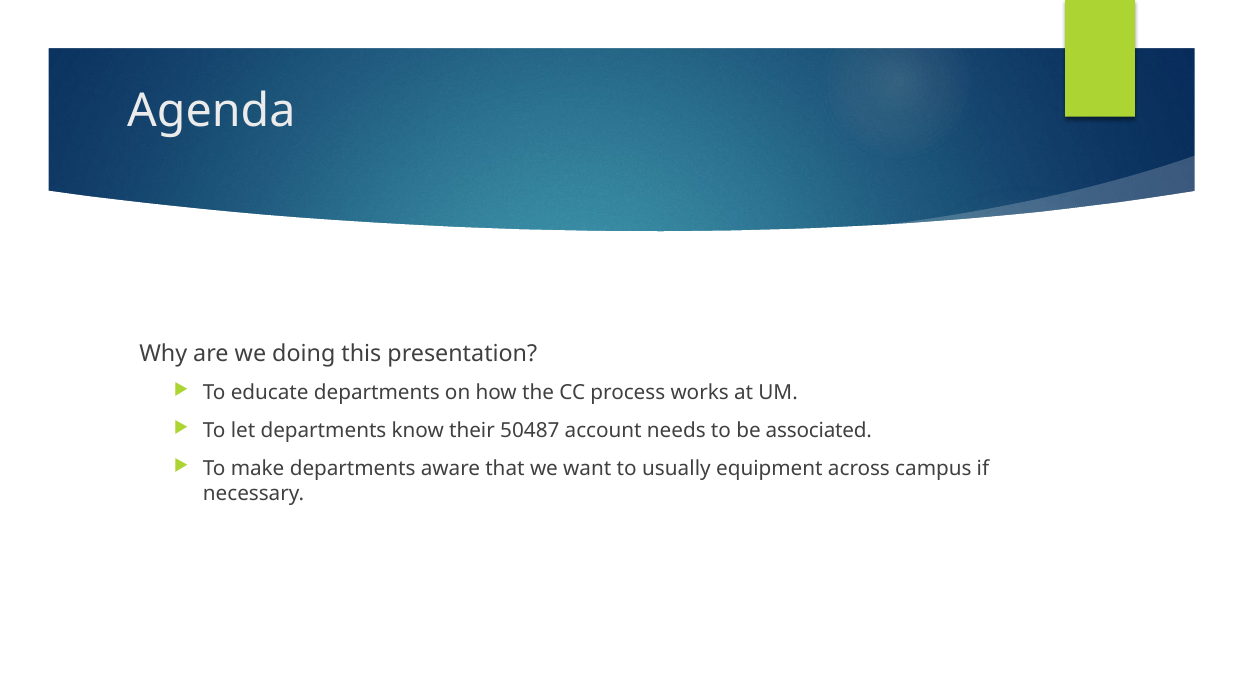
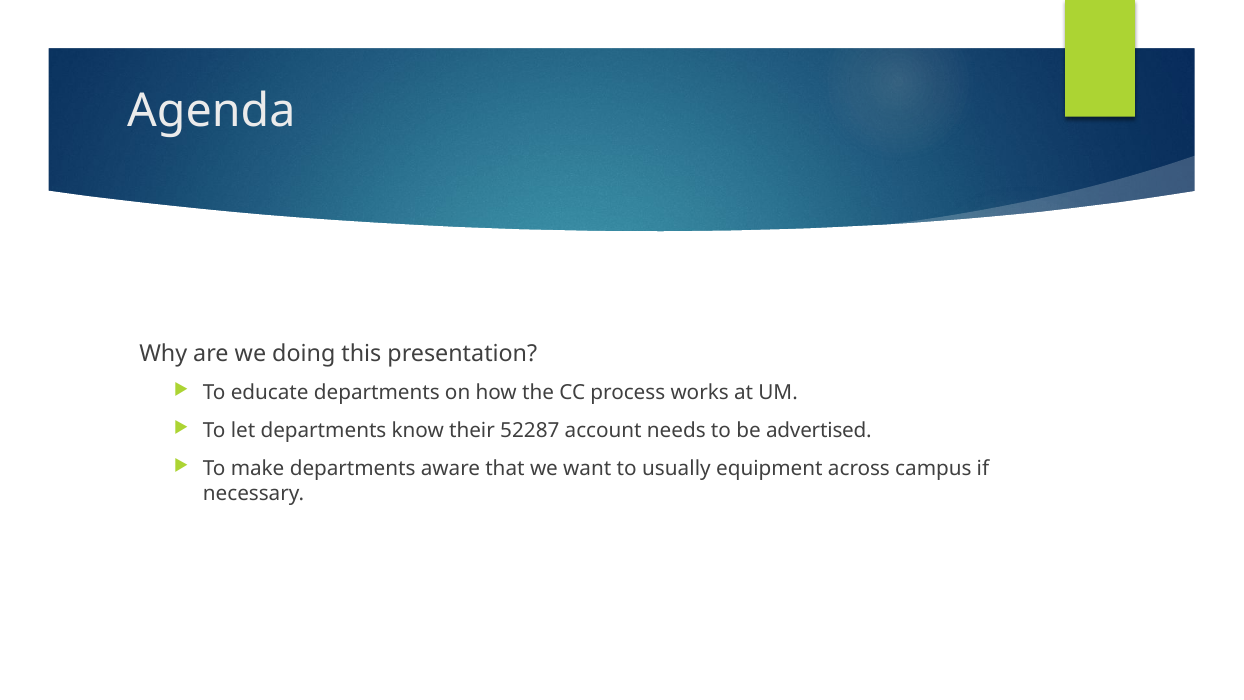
50487: 50487 -> 52287 (530, 430)
associated: associated -> advertised (819, 430)
